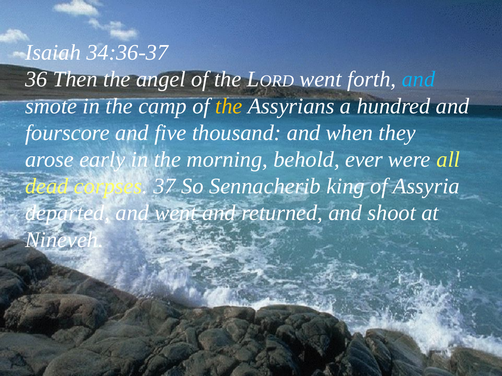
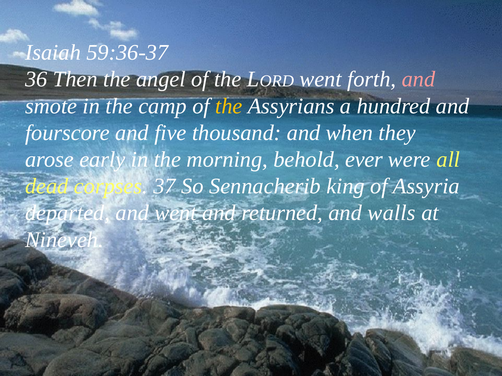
34:36-37: 34:36-37 -> 59:36-37 (127, 53)
and colour: light blue -> pink (418, 79)
shoot: shoot -> walls (392, 213)
